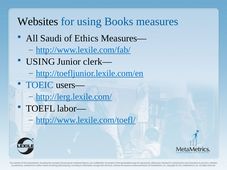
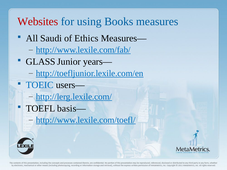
Websites colour: black -> red (38, 22)
USING: USING -> GLASS (41, 62)
clerk—: clerk— -> years— (98, 62)
labor—: labor— -> basis— (72, 109)
